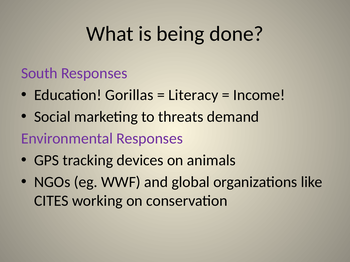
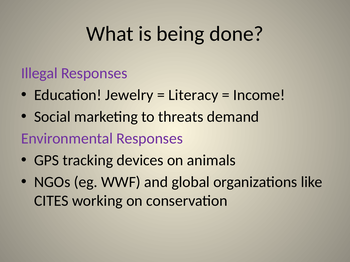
South: South -> Illegal (39, 73)
Gorillas: Gorillas -> Jewelry (129, 95)
